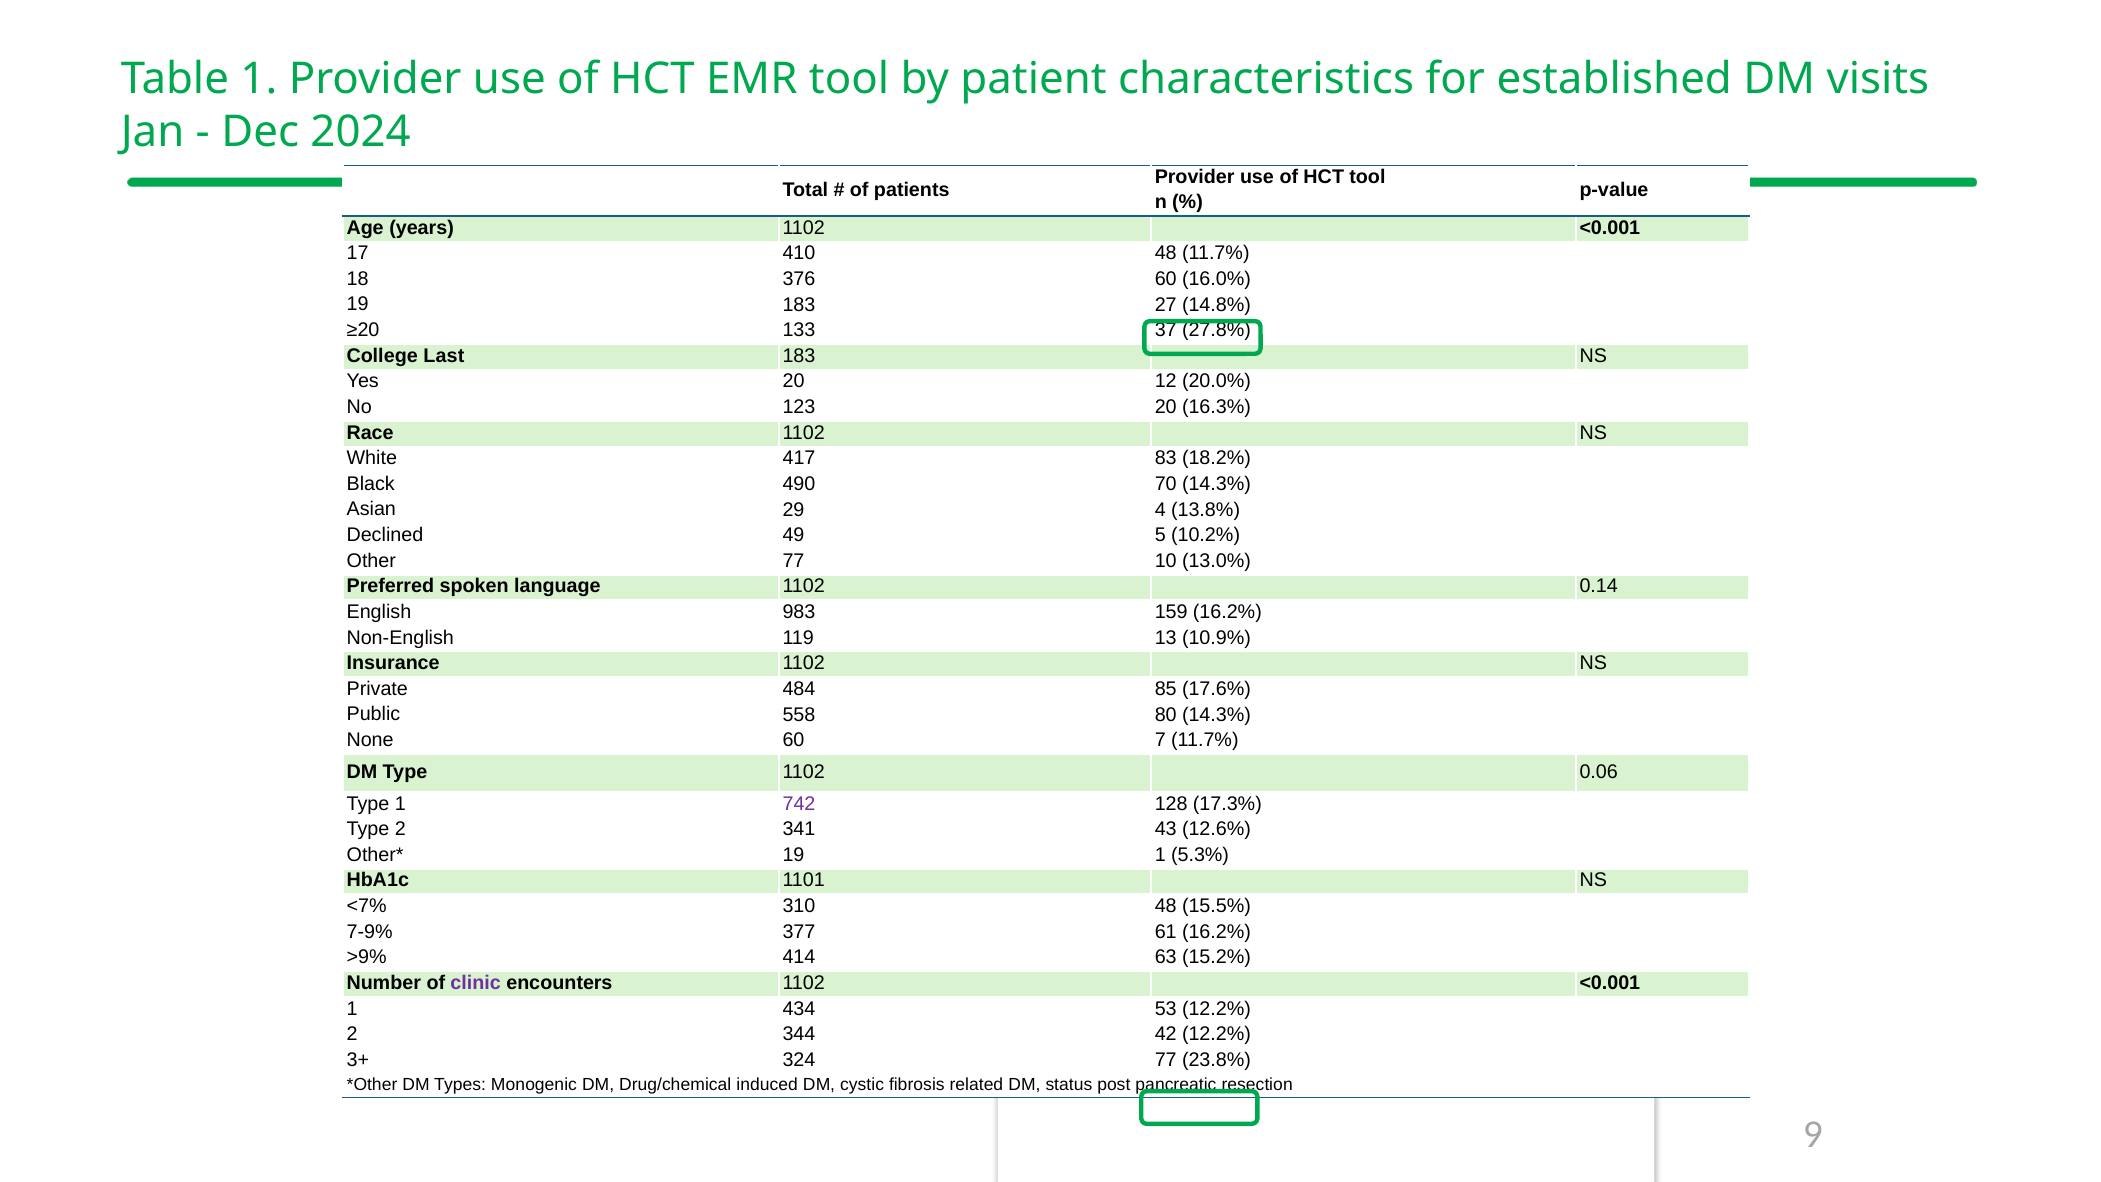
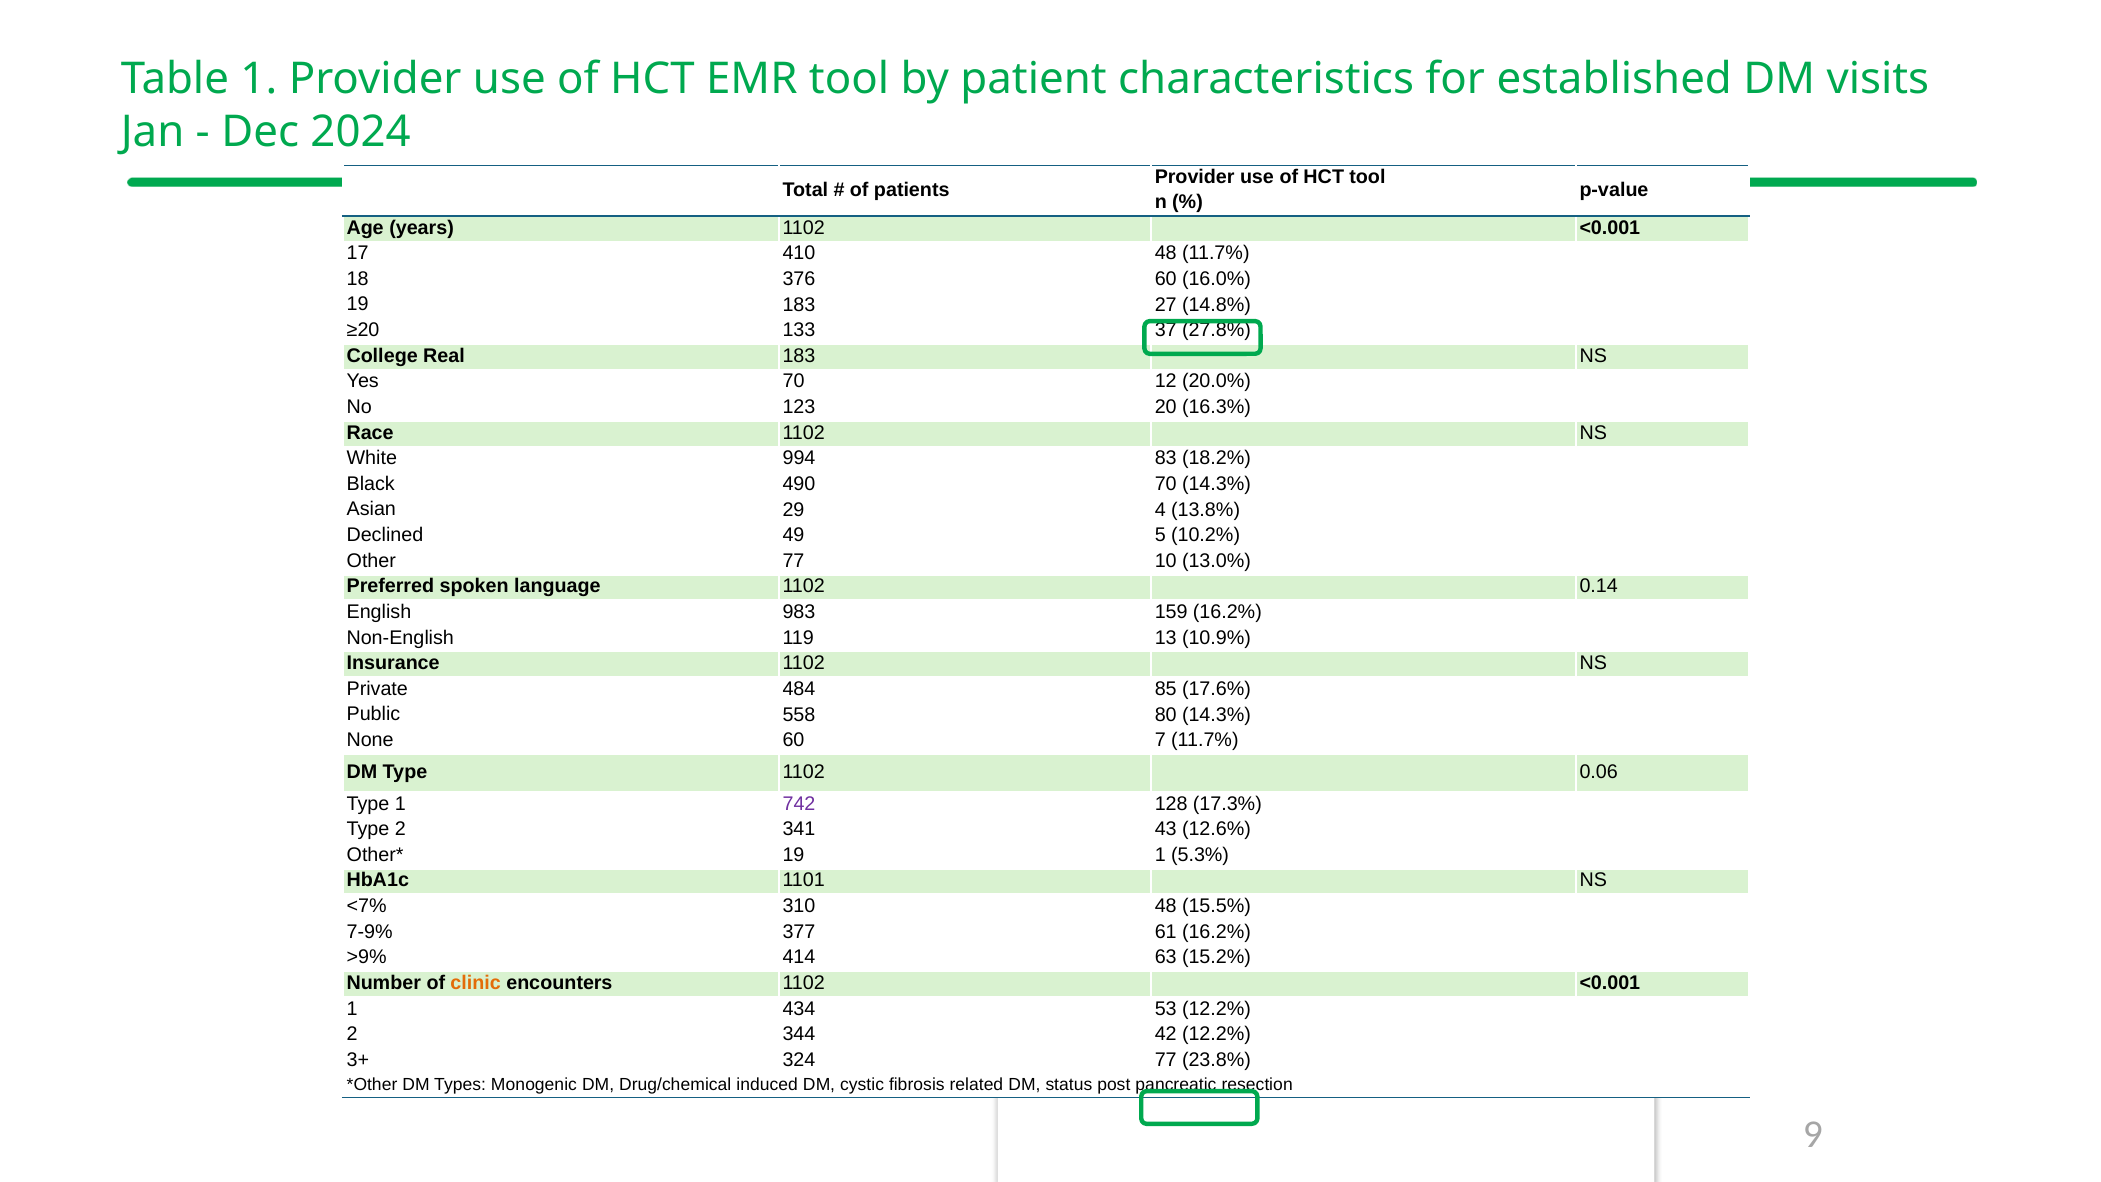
Last: Last -> Real (444, 356)
20​: 20​ -> 70​ (796, 381)
417​: 417​ -> 994​ (802, 458)
clinic colour: purple -> orange (476, 983)
